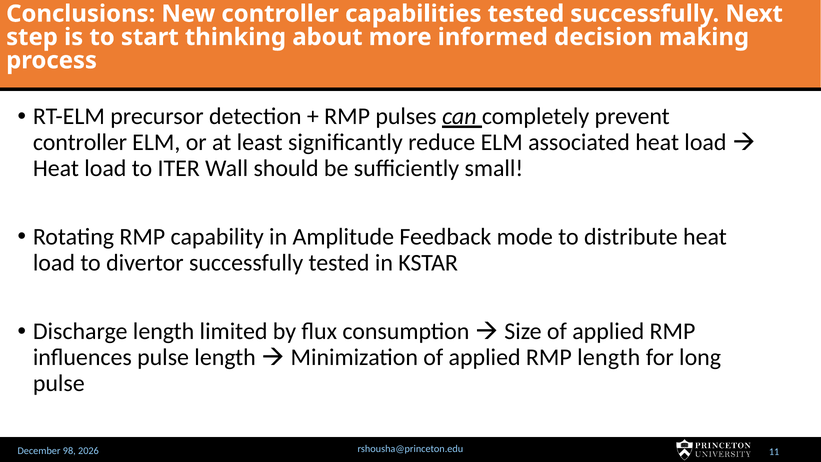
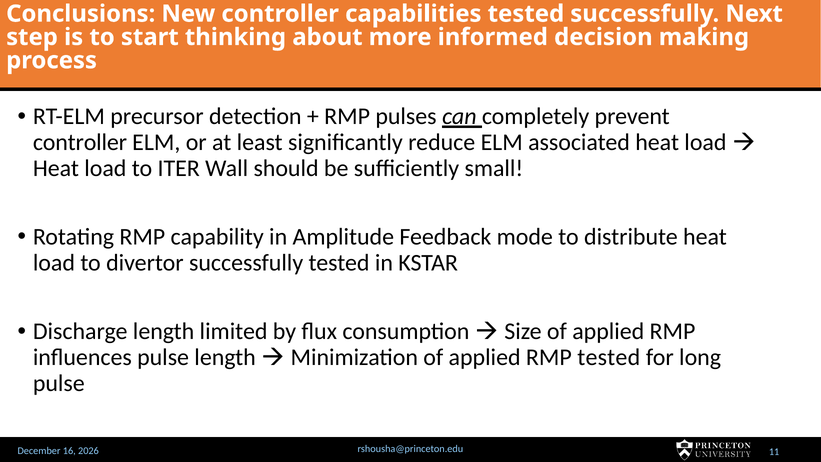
RMP length: length -> tested (609, 357)
98: 98 -> 16 (69, 451)
